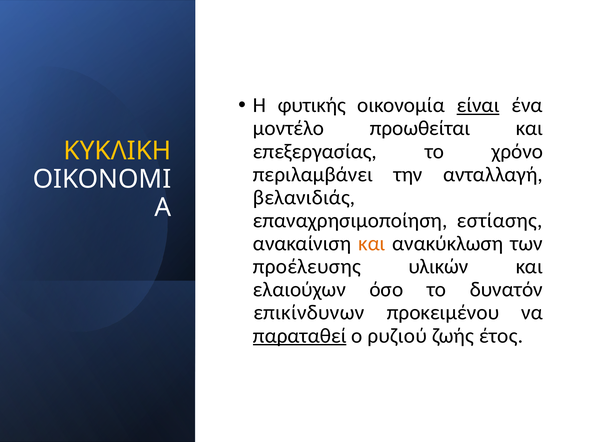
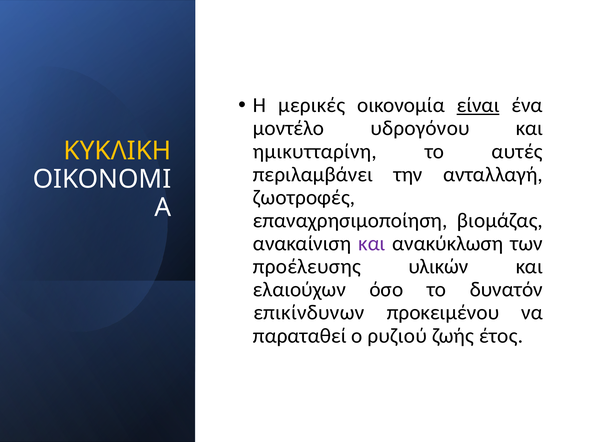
φυτικής: φυτικής -> μερικές (312, 105)
προωθείται: προωθείται -> υδρογόνου (420, 128)
επεξεργασίας: επεξεργασίας -> ημικυτταρίνη (315, 151)
χρόνο: χρόνο -> αυτές (517, 151)
βελανιδιάς: βελανιδιάς -> ζωοτροφές (304, 197)
εστίασης: εστίασης -> βιομάζας (500, 220)
και colour: orange -> purple (372, 243)
παραταθεί underline: present -> none (300, 335)
